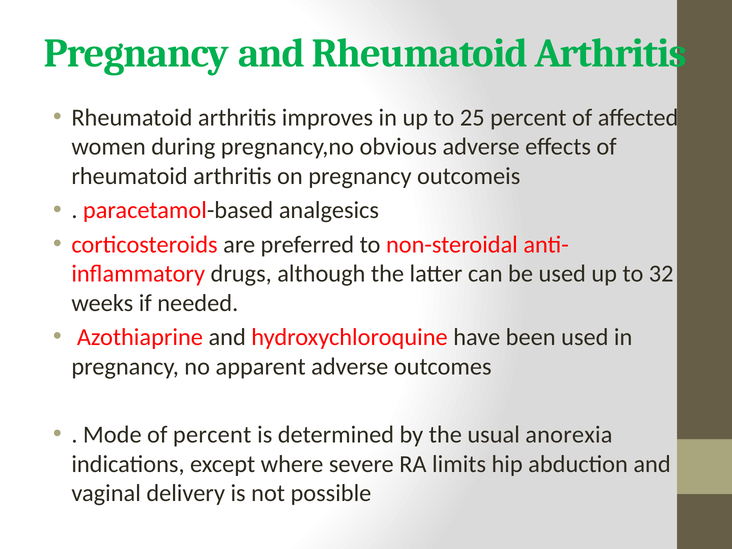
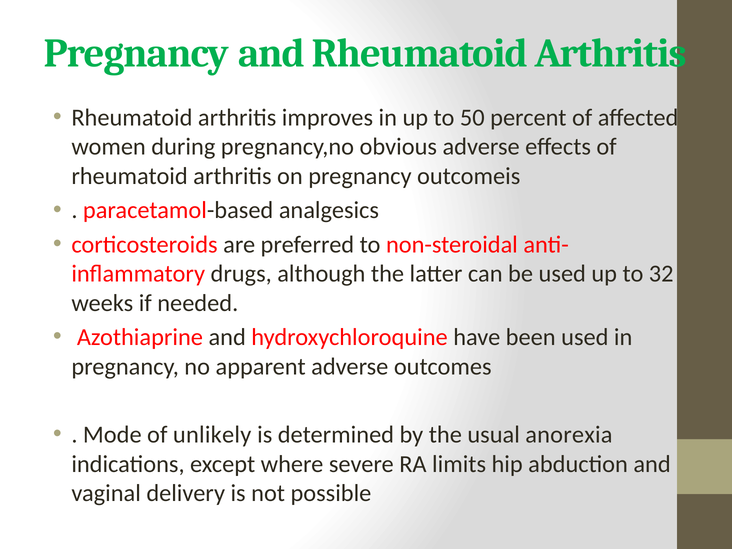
25: 25 -> 50 (472, 118)
of percent: percent -> unlikely (212, 435)
